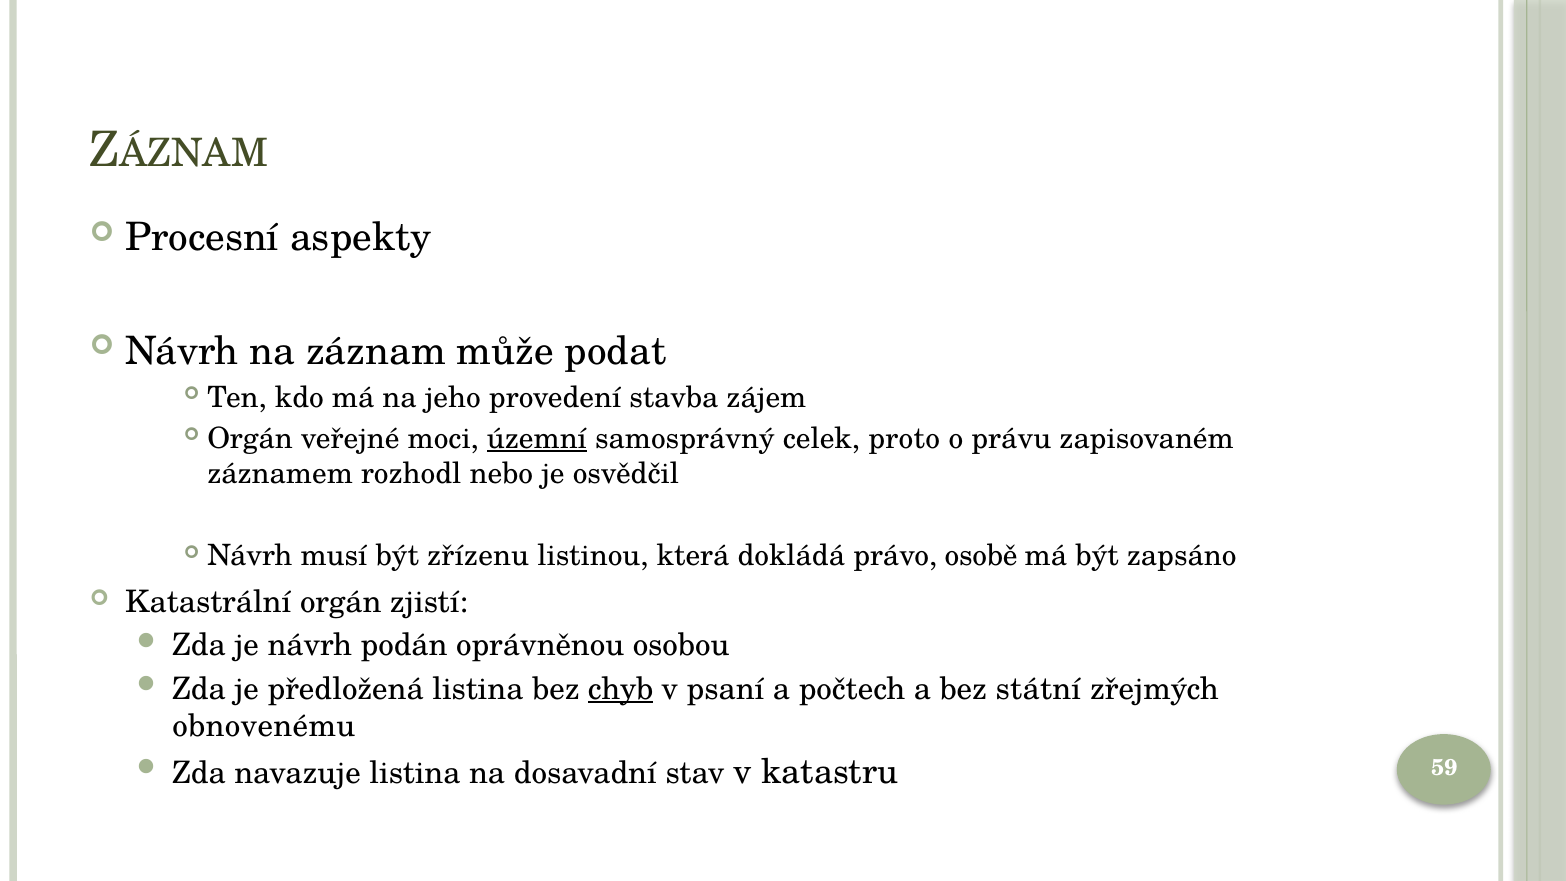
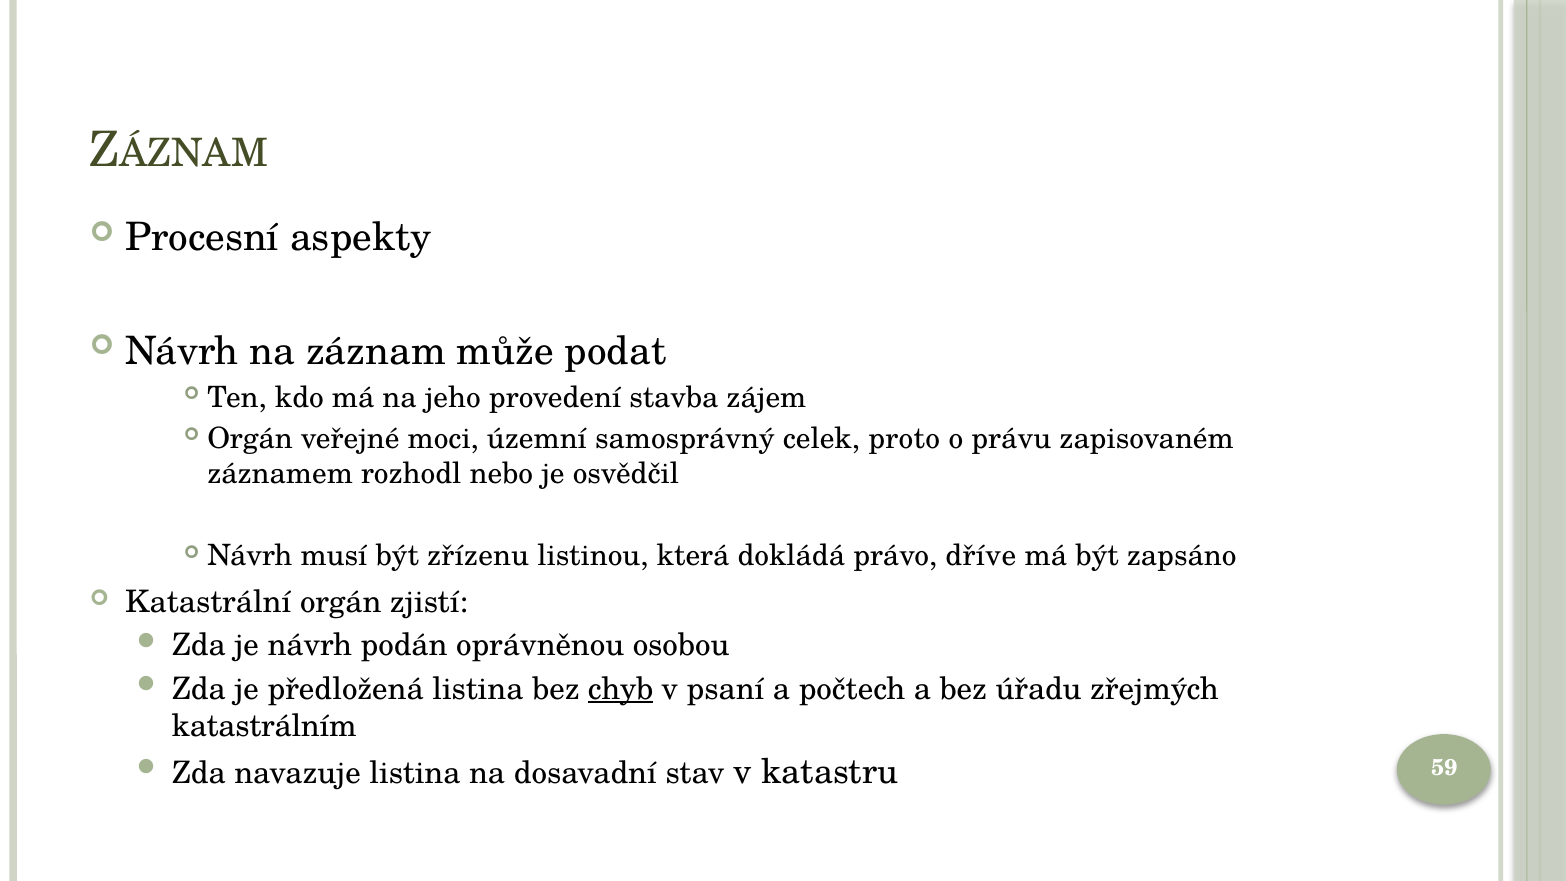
územní underline: present -> none (537, 439)
osobě: osobě -> dříve (981, 556)
státní: státní -> úřadu (1039, 689)
obnovenému: obnovenému -> katastrálním (264, 726)
